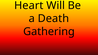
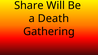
Heart: Heart -> Share (29, 5)
